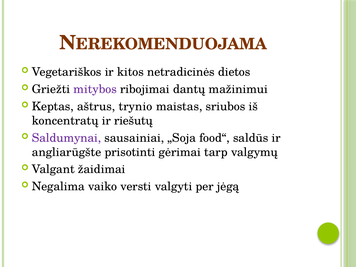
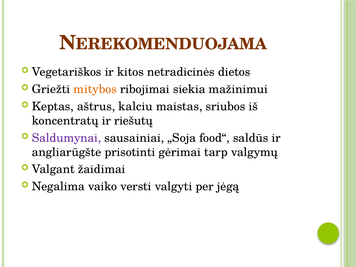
mitybos colour: purple -> orange (95, 89)
dantų: dantų -> siekia (189, 89)
trynio: trynio -> kalciu (136, 106)
